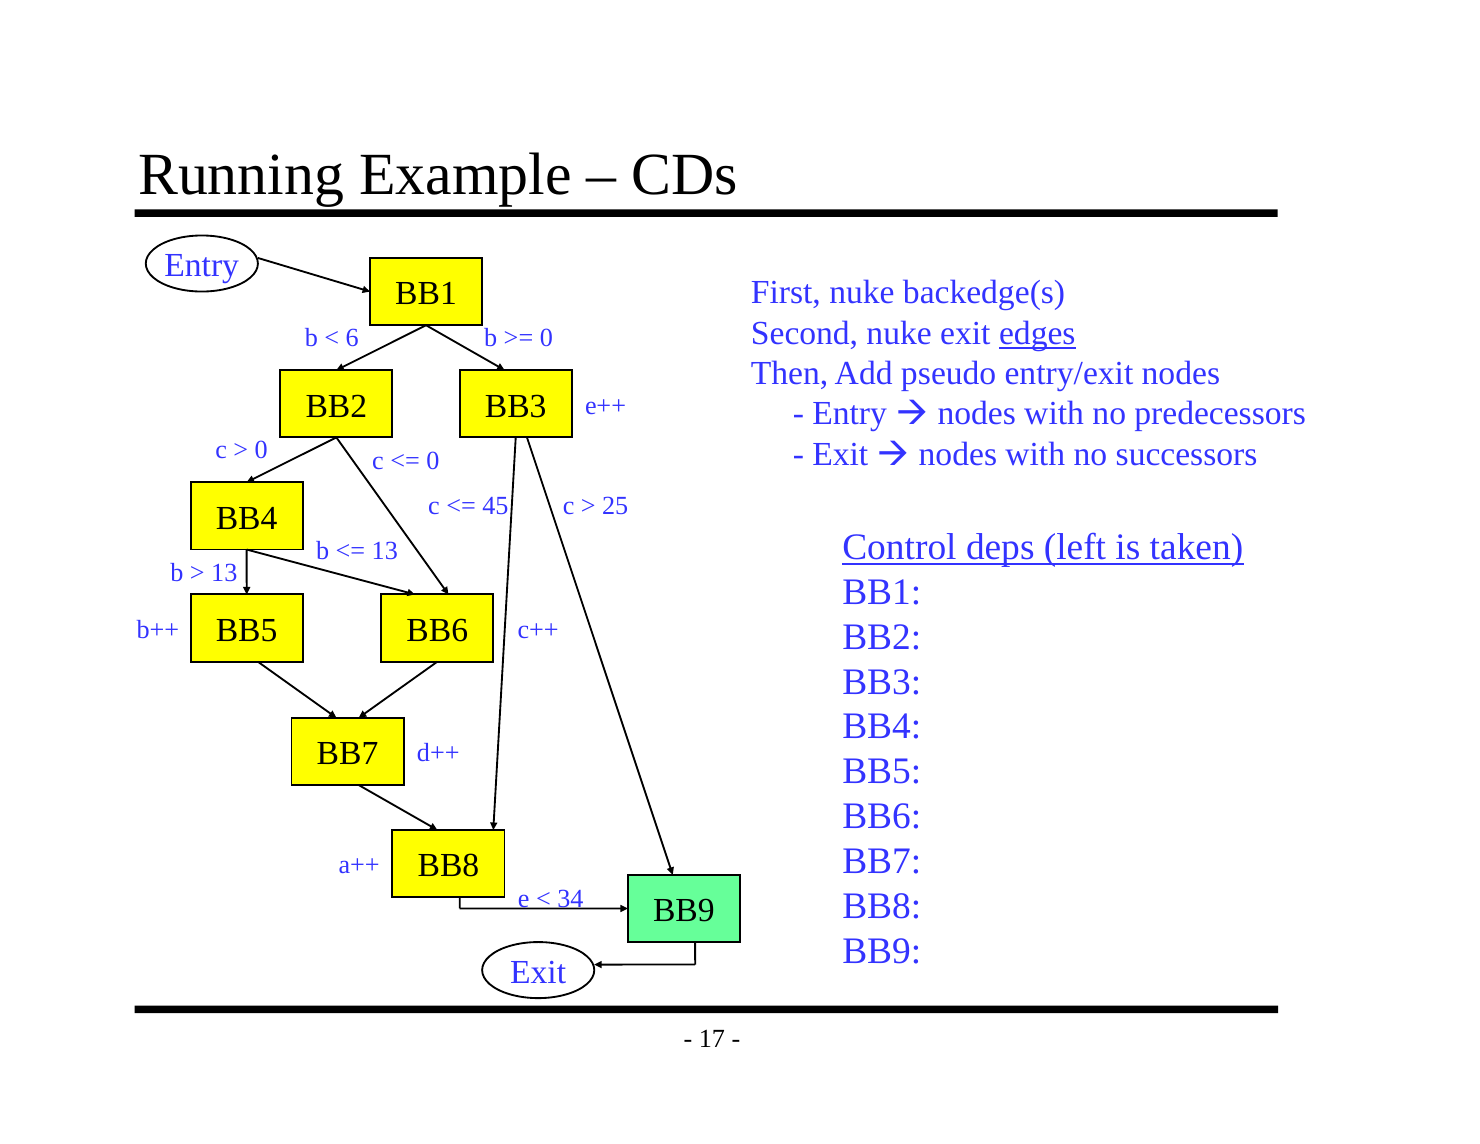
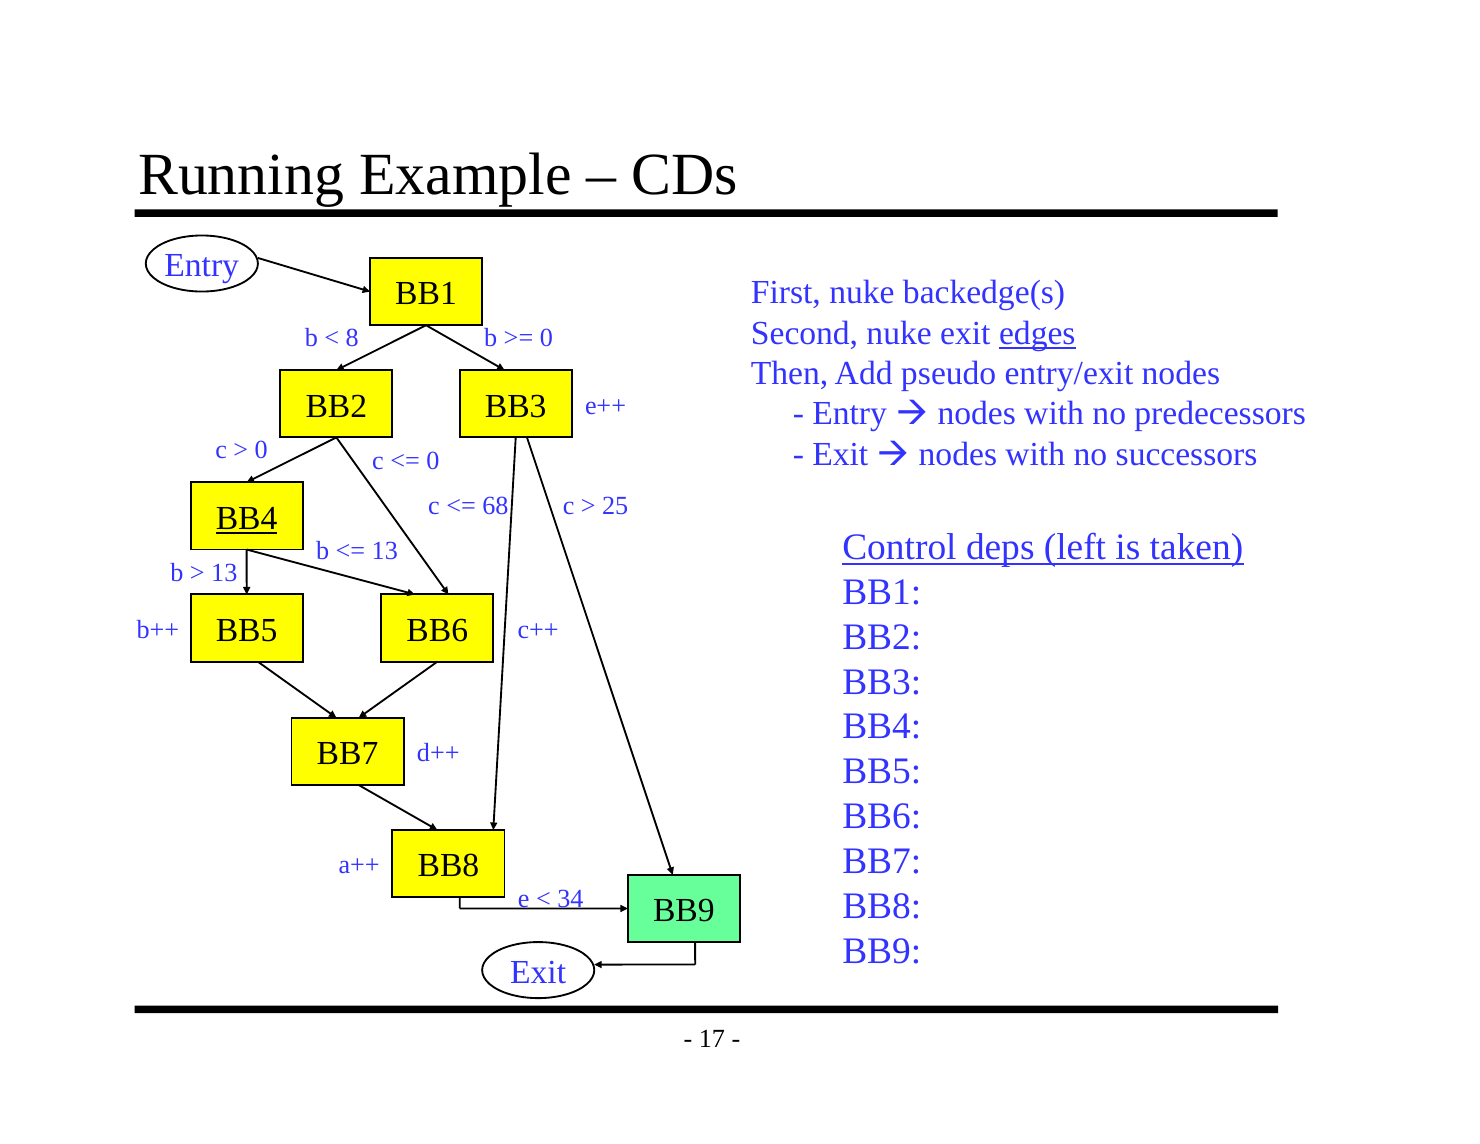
6: 6 -> 8 (352, 338)
45: 45 -> 68 (495, 506)
BB4 underline: none -> present (247, 518)
